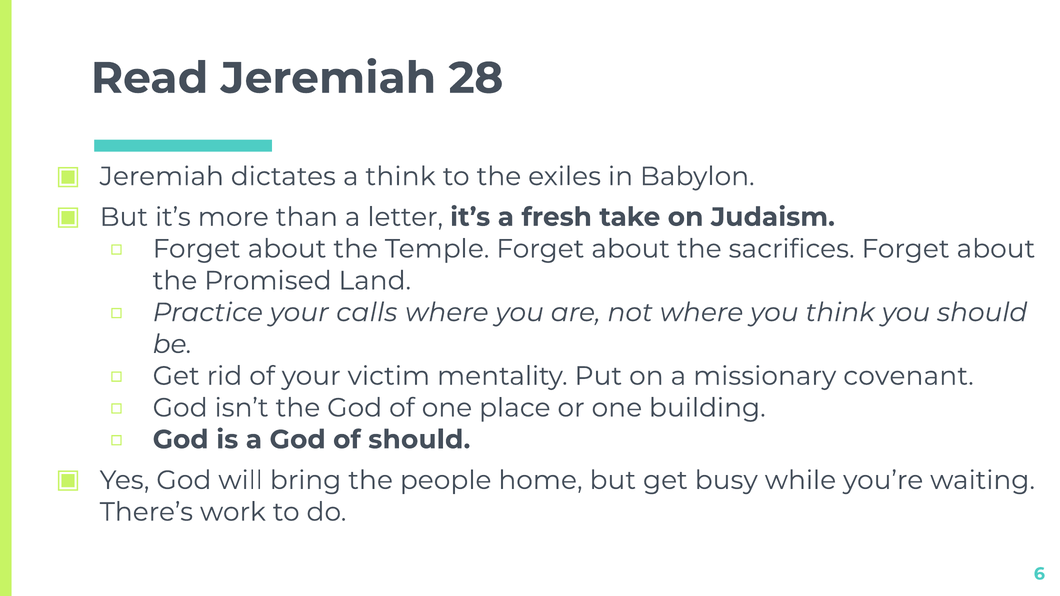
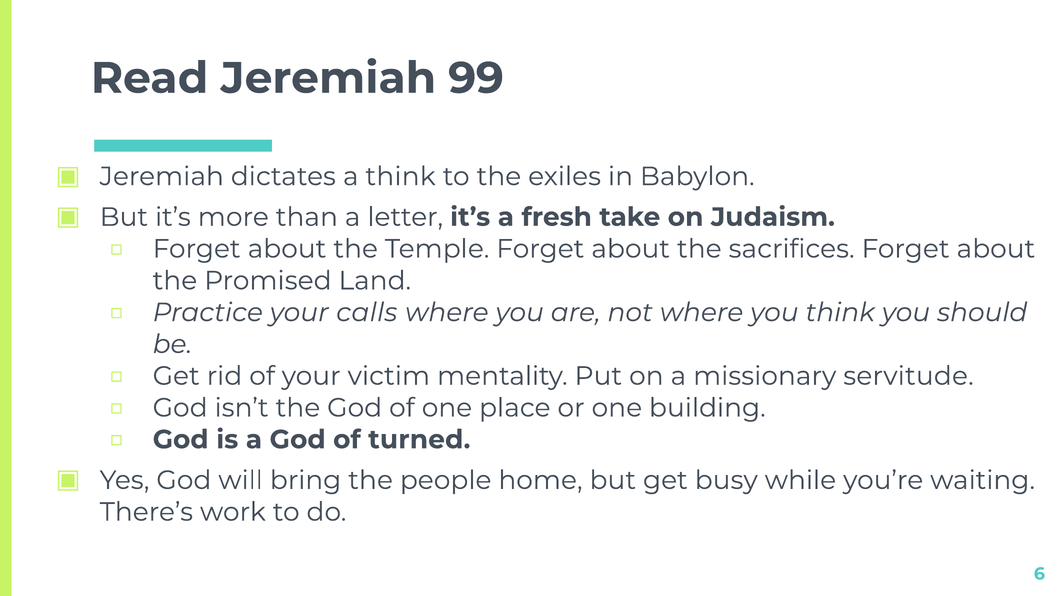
28: 28 -> 99 (476, 78)
covenant: covenant -> servitude (908, 376)
of should: should -> turned (419, 440)
